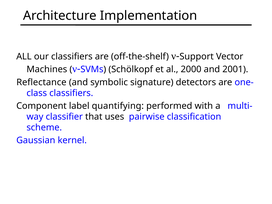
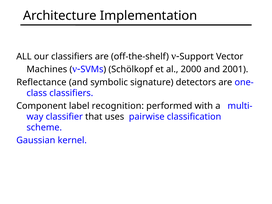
quantifying: quantifying -> recognition (118, 106)
